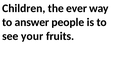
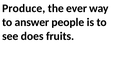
Children: Children -> Produce (24, 8)
your: your -> does (32, 36)
